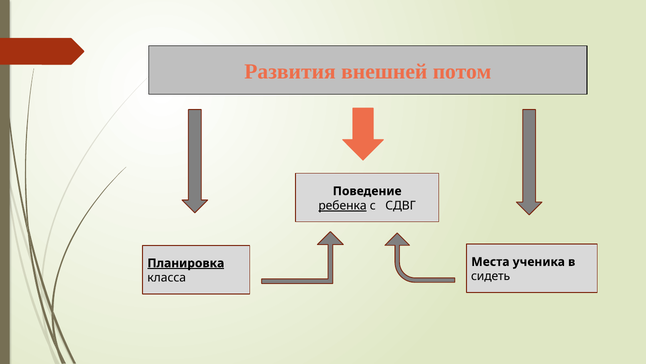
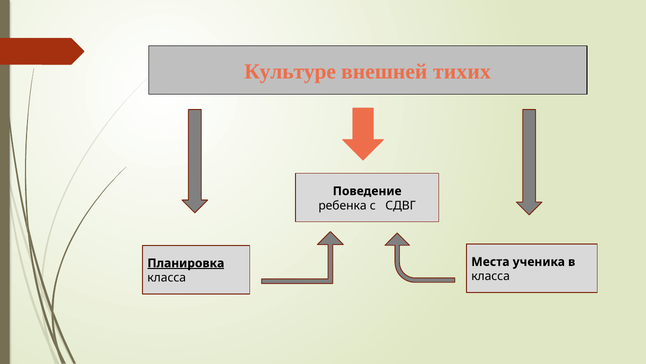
Развития: Развития -> Культуре (290, 71)
потом: потом -> тихих (462, 71)
ребенка underline: present -> none (343, 205)
сидеть: сидеть -> класса (491, 276)
